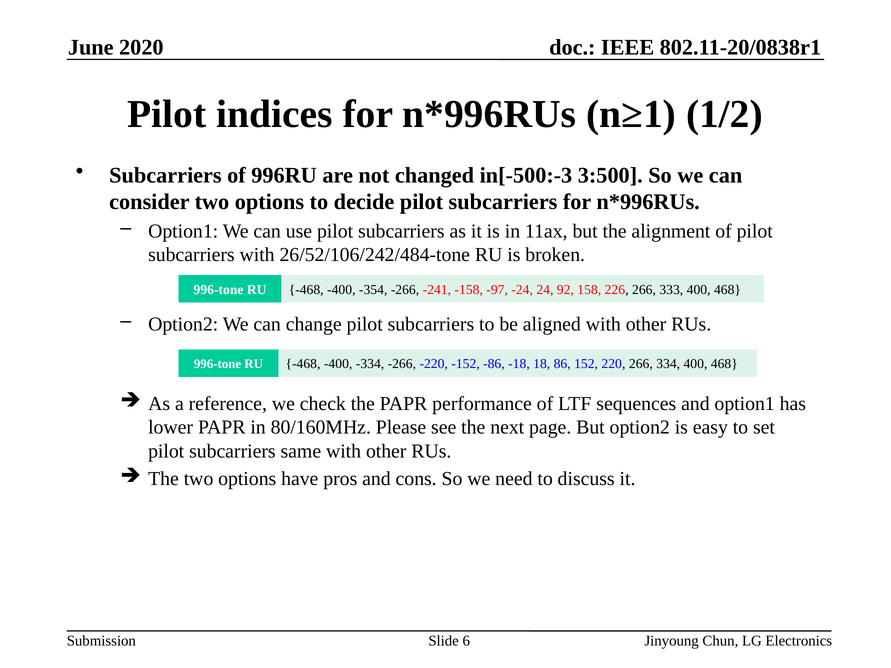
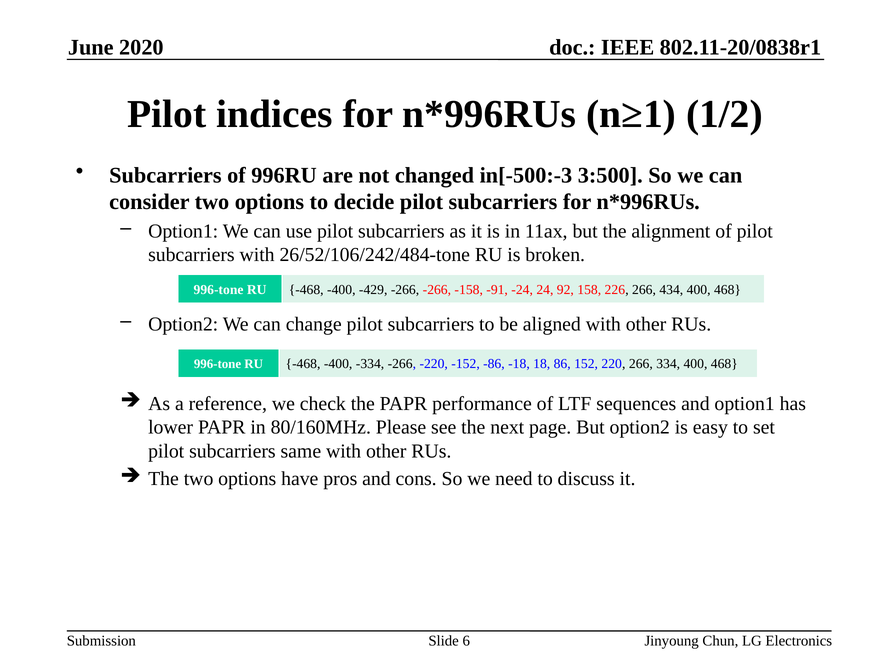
-354: -354 -> -429 (373, 290)
-266 -241: -241 -> -266 (437, 290)
-97: -97 -> -91 (497, 290)
333: 333 -> 434 (671, 290)
